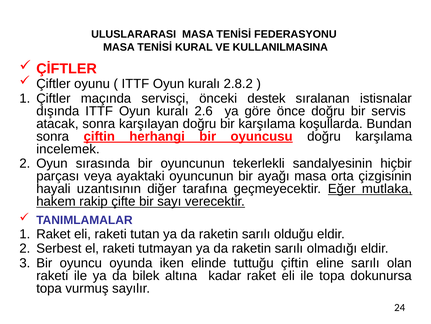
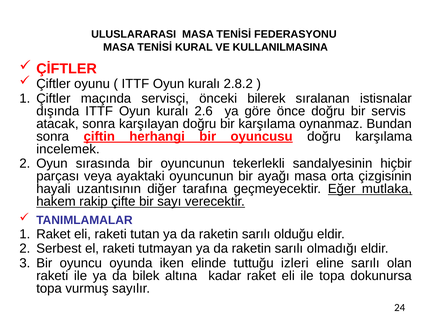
destek: destek -> bilerek (266, 98)
koşullarda: koşullarda -> oynanmaz (331, 123)
tuttuğu çiftin: çiftin -> izleri (295, 262)
